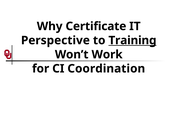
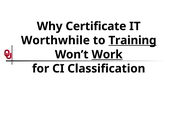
Perspective: Perspective -> Worthwhile (55, 40)
Work underline: none -> present (107, 54)
Coordination: Coordination -> Classification (106, 68)
